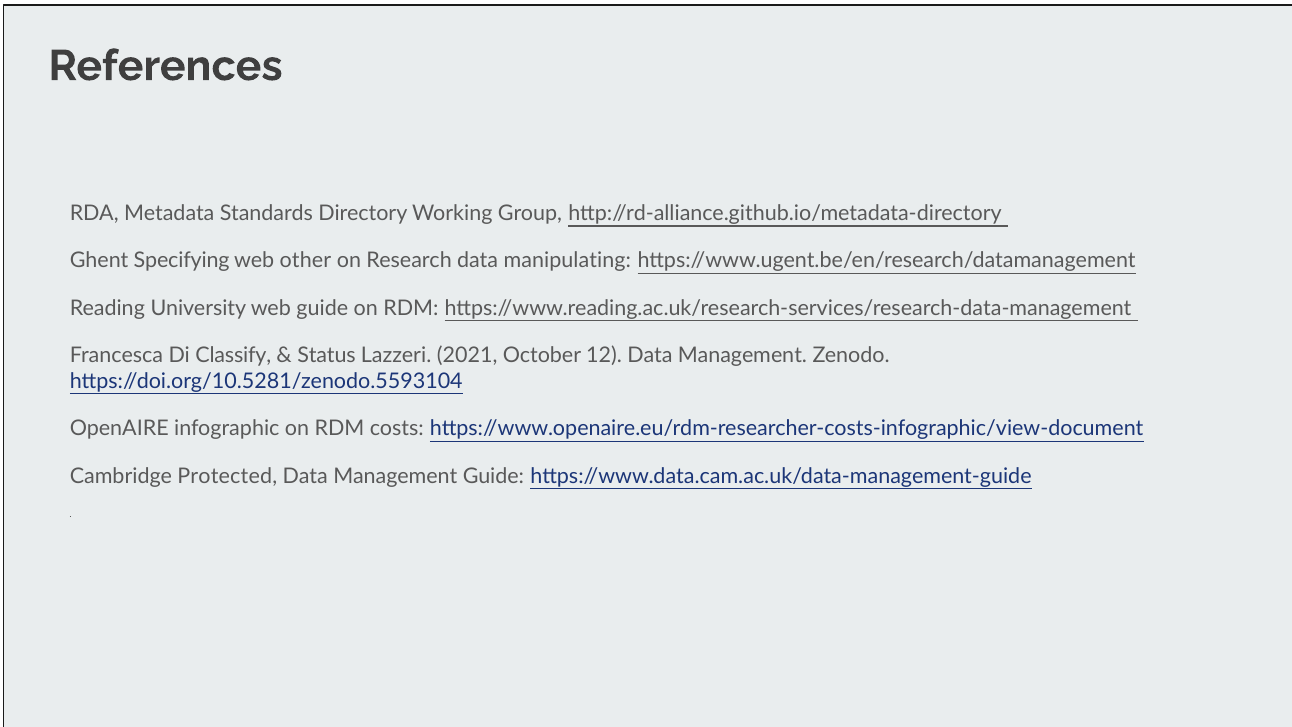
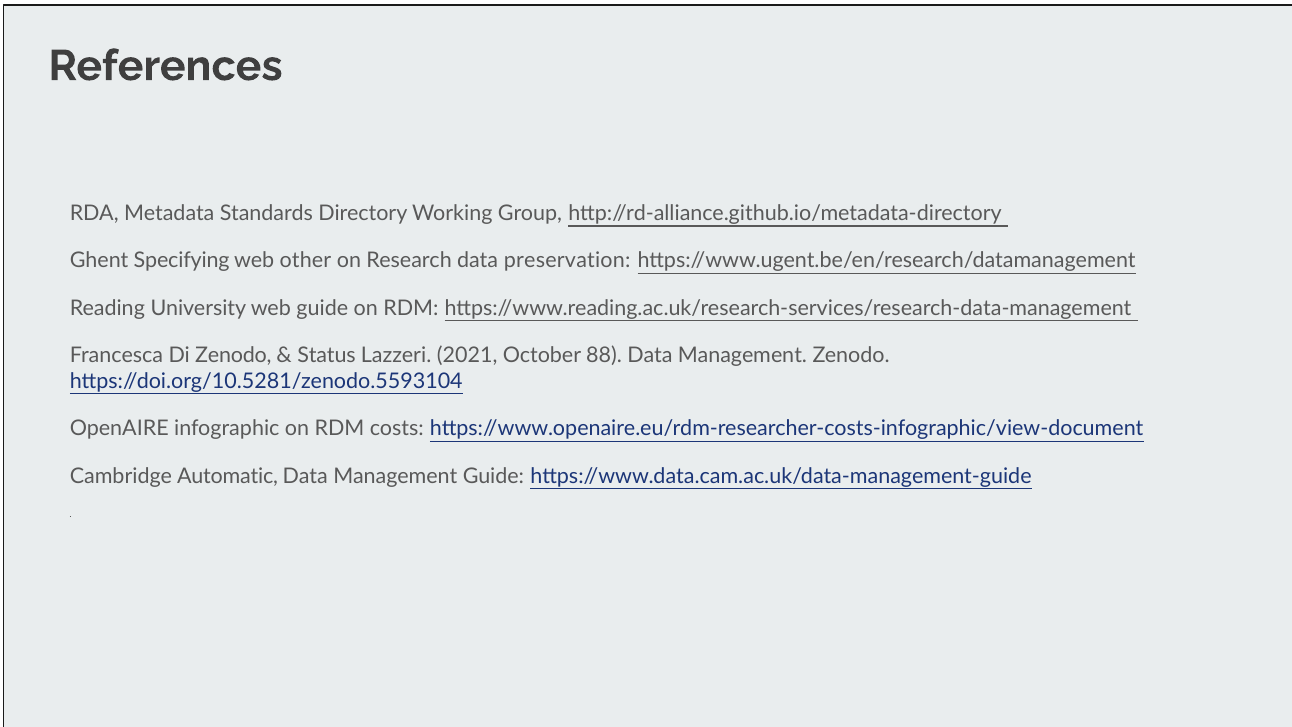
manipulating: manipulating -> preservation (567, 261)
Di Classify: Classify -> Zenodo (233, 355)
12: 12 -> 88 (604, 355)
Protected: Protected -> Automatic (227, 476)
